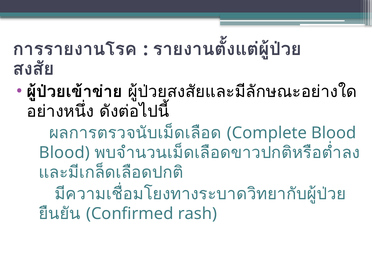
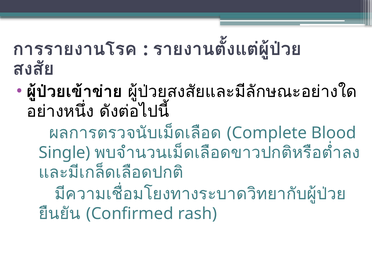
Blood: Blood -> Single (64, 153)
